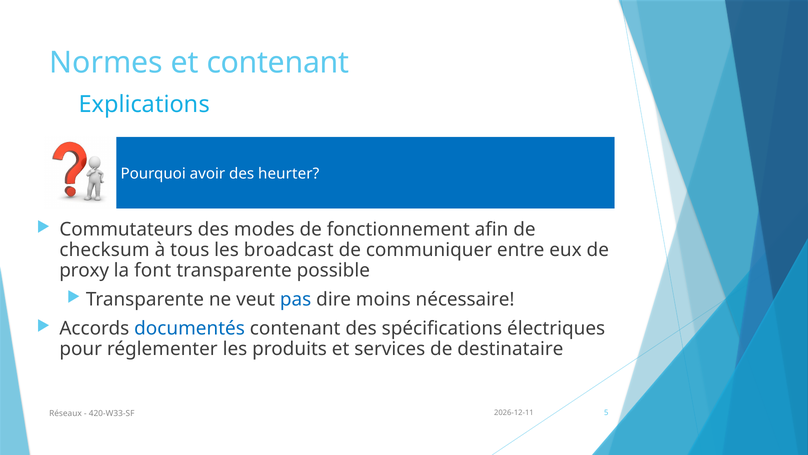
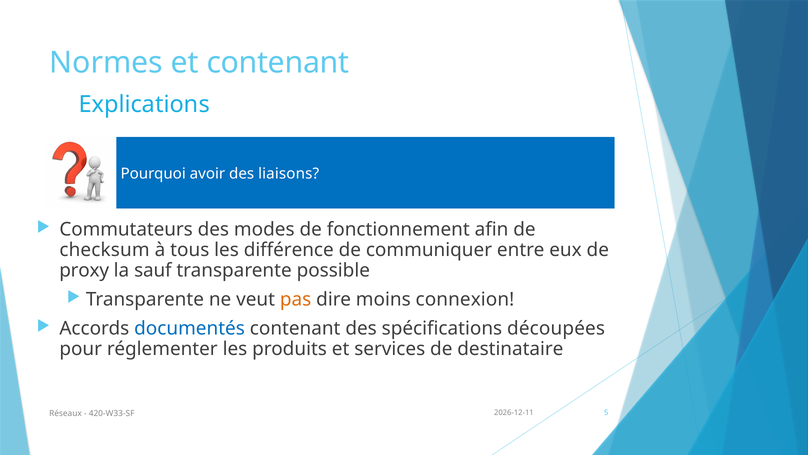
heurter: heurter -> liaisons (289, 174)
broadcast: broadcast -> différence (289, 250)
font: font -> sauf (153, 270)
pas colour: blue -> orange (296, 299)
nécessaire: nécessaire -> connexion (465, 299)
électriques: électriques -> découpées (556, 328)
